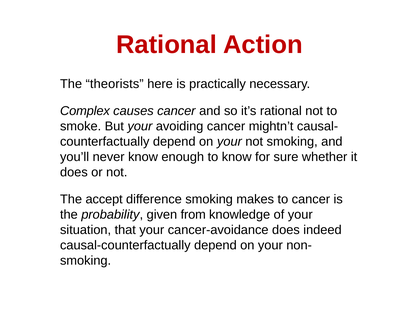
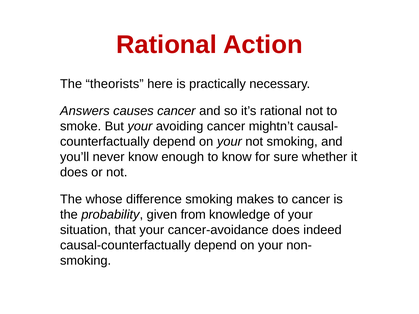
Complex: Complex -> Answers (85, 111)
accept: accept -> whose (104, 199)
